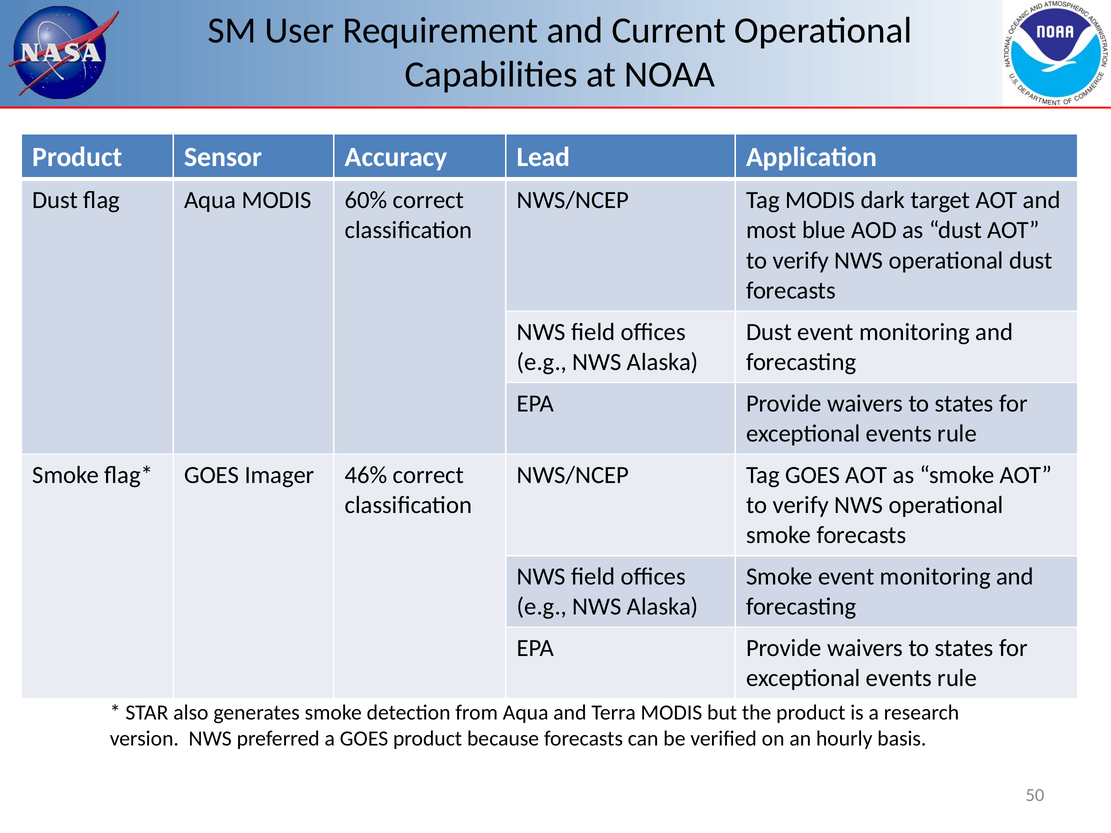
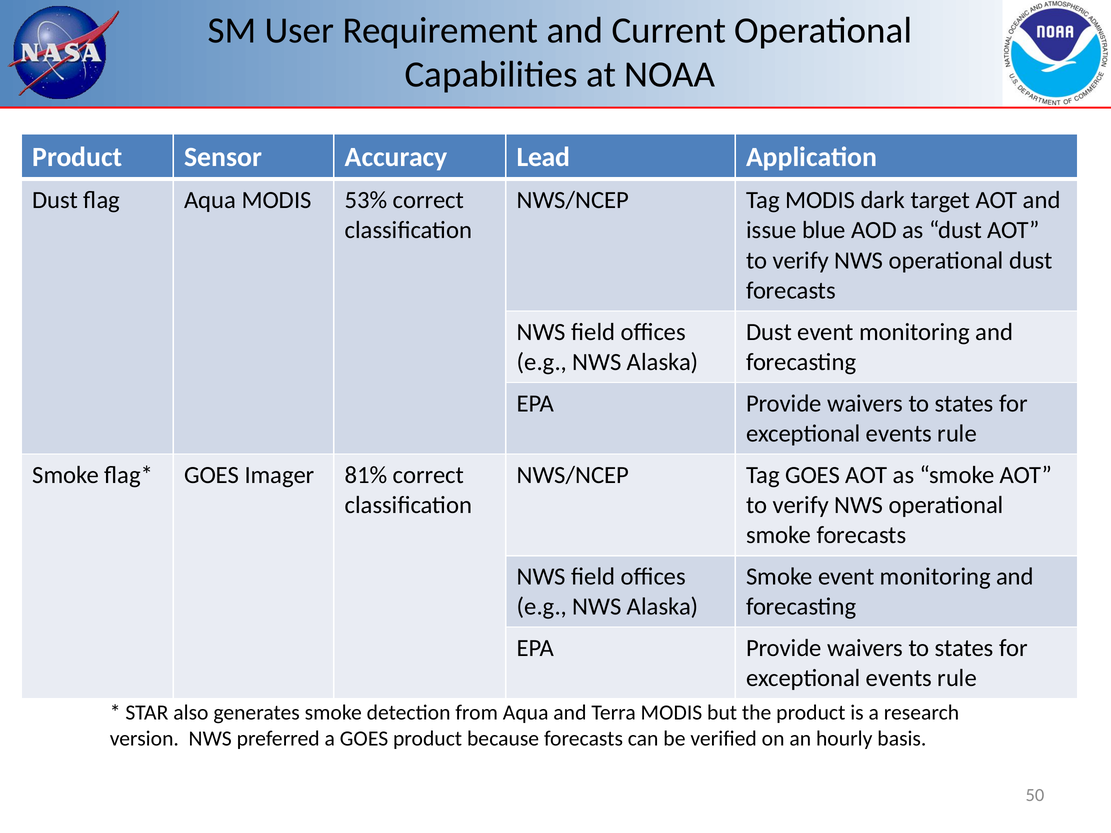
60%: 60% -> 53% (366, 200)
most: most -> issue (771, 230)
46%: 46% -> 81% (366, 475)
